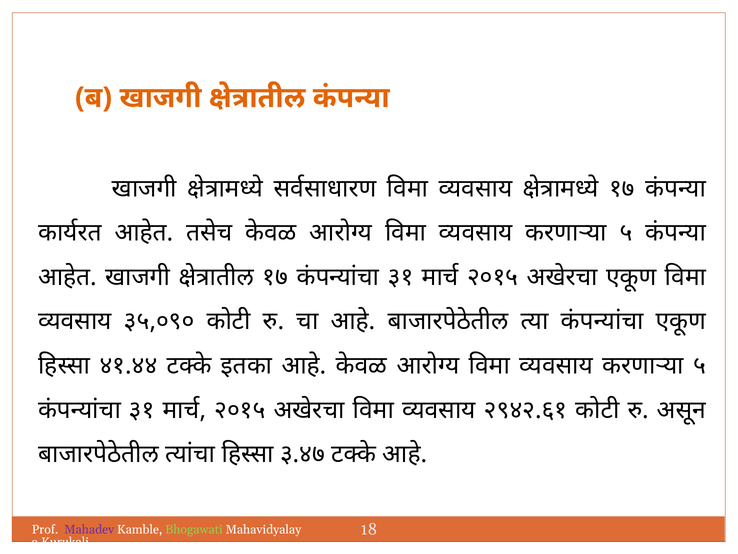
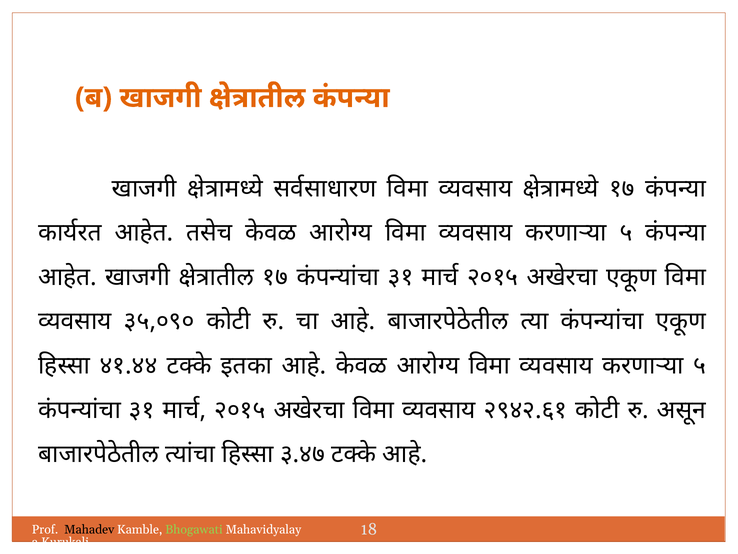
Mahadev colour: purple -> black (89, 529)
